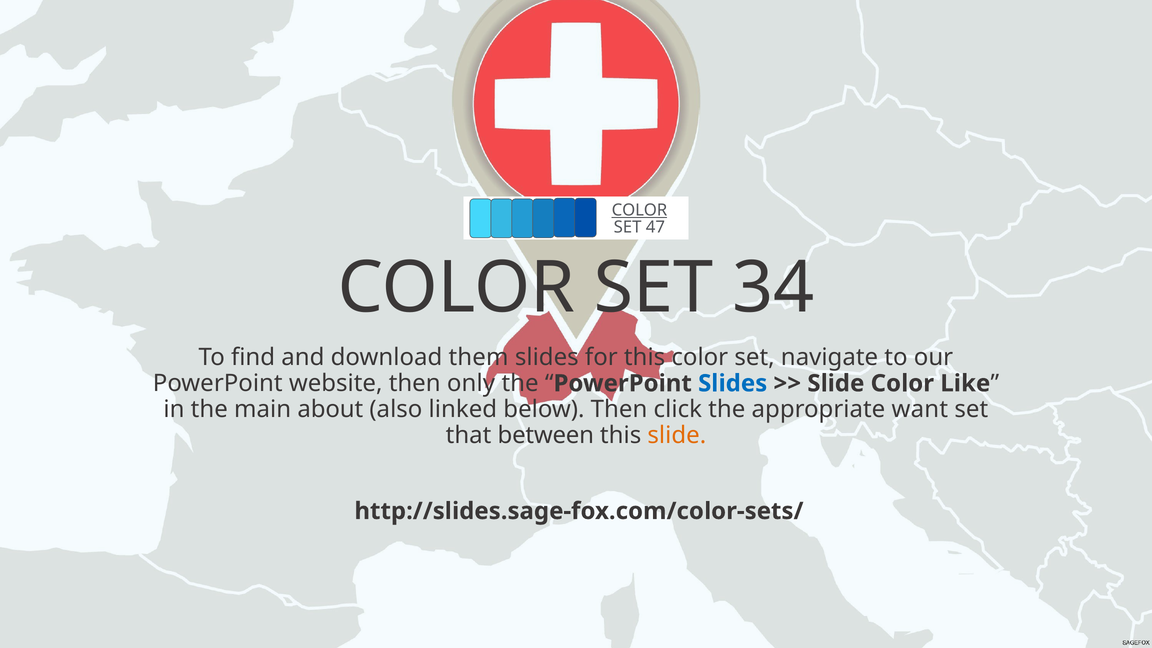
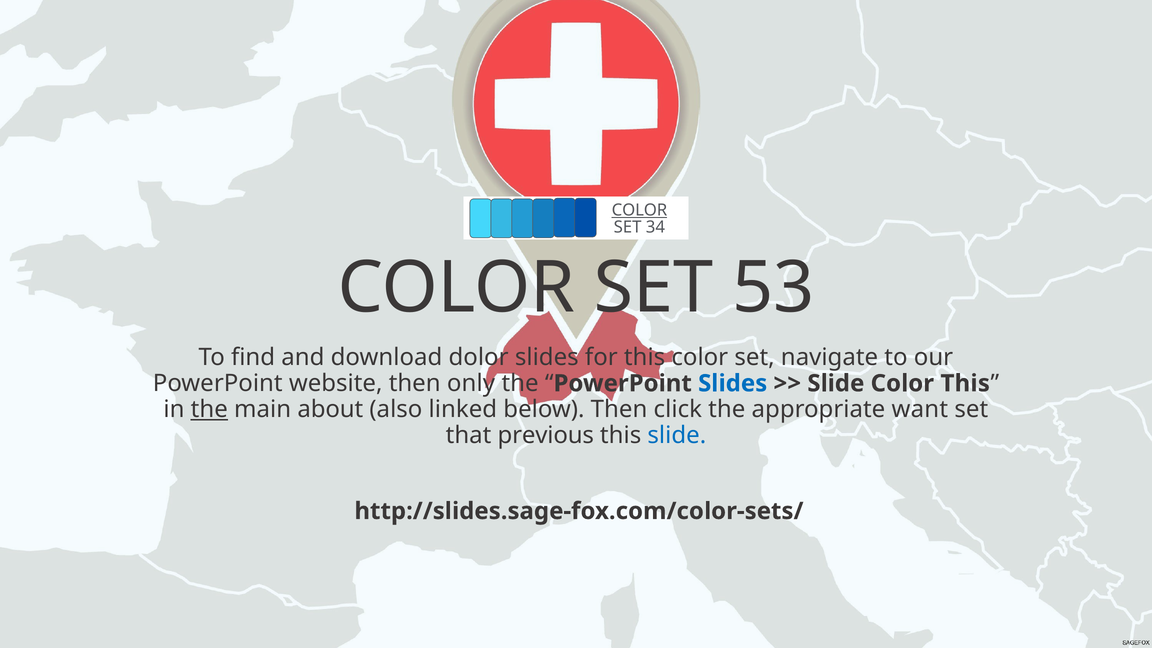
47: 47 -> 34 (655, 227)
34: 34 -> 53 (773, 288)
them: them -> dolor (479, 358)
Color Like: Like -> This (965, 383)
the underline: none -> present (209, 409)
between: between -> previous (546, 435)
slide colour: orange -> blue (677, 435)
